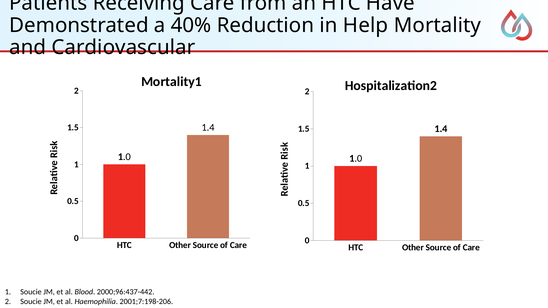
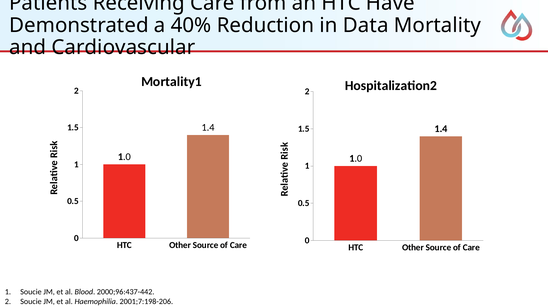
Help: Help -> Data (366, 25)
